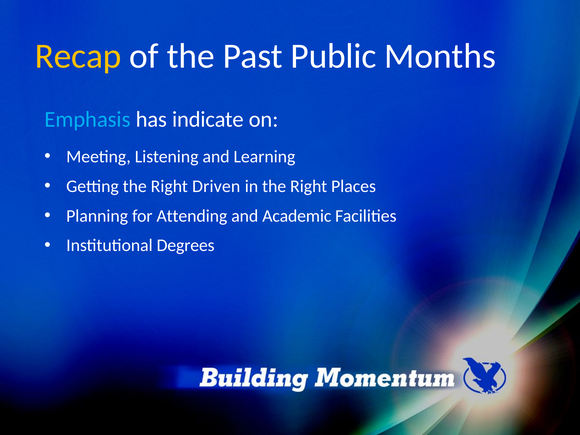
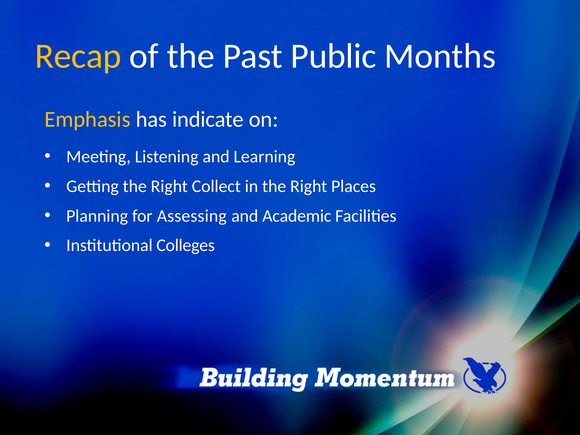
Emphasis colour: light blue -> yellow (88, 120)
Driven: Driven -> Collect (216, 186)
Attending: Attending -> Assessing (192, 216)
Degrees: Degrees -> Colleges (186, 245)
